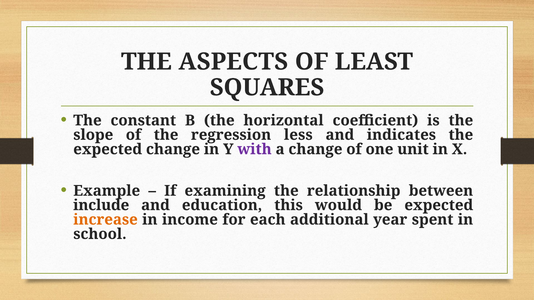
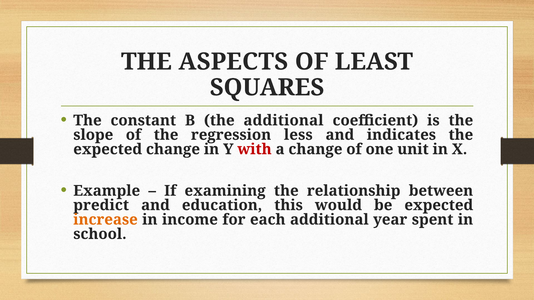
the horizontal: horizontal -> additional (283, 121)
with colour: purple -> red (255, 149)
include: include -> predict (101, 205)
